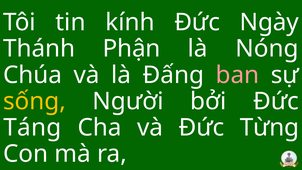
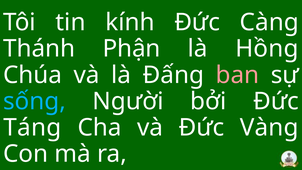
Ngày: Ngày -> Càng (269, 22)
Nóng: Nóng -> Hồng (267, 49)
sống colour: yellow -> light blue (34, 101)
Từng: Từng -> Vàng (269, 128)
